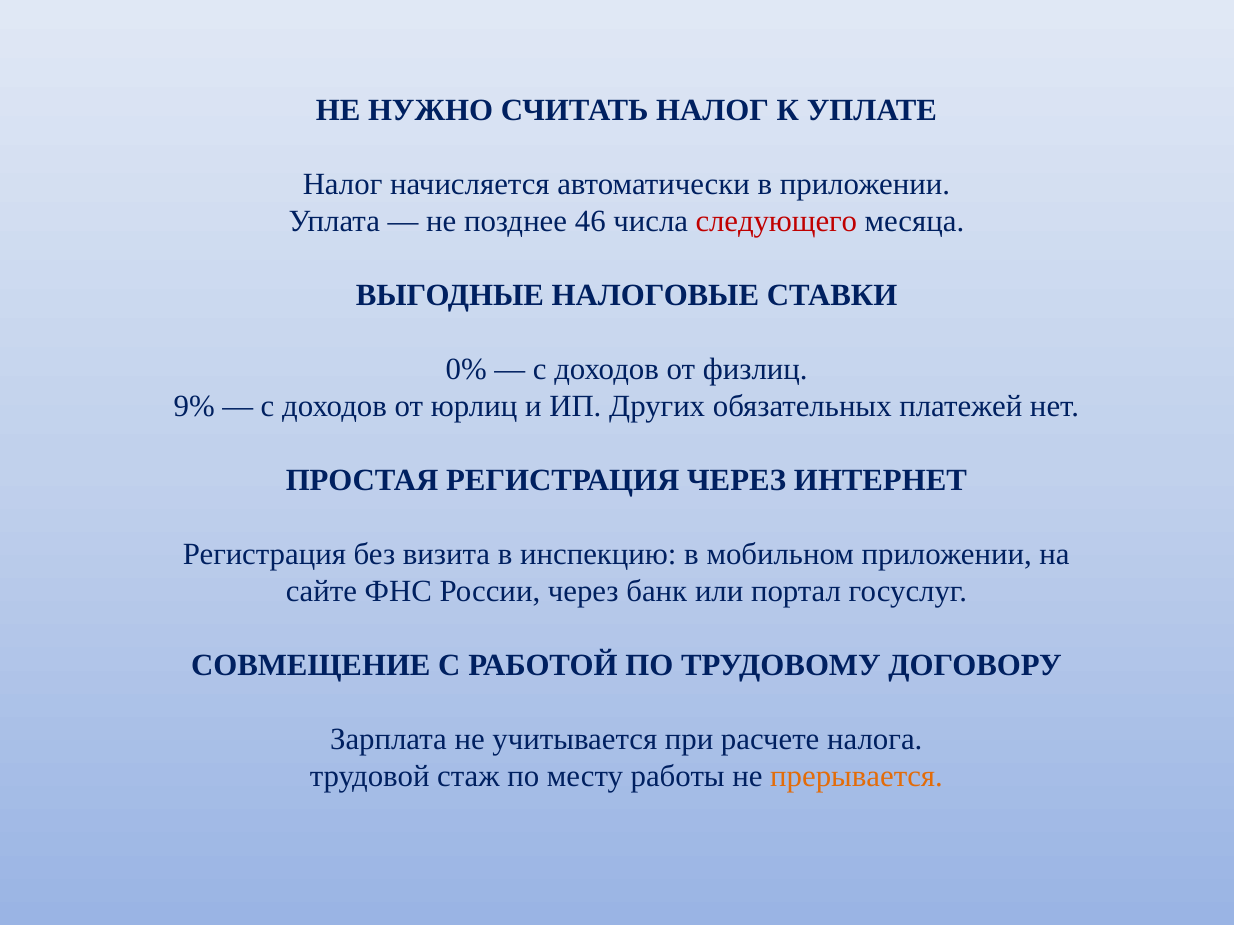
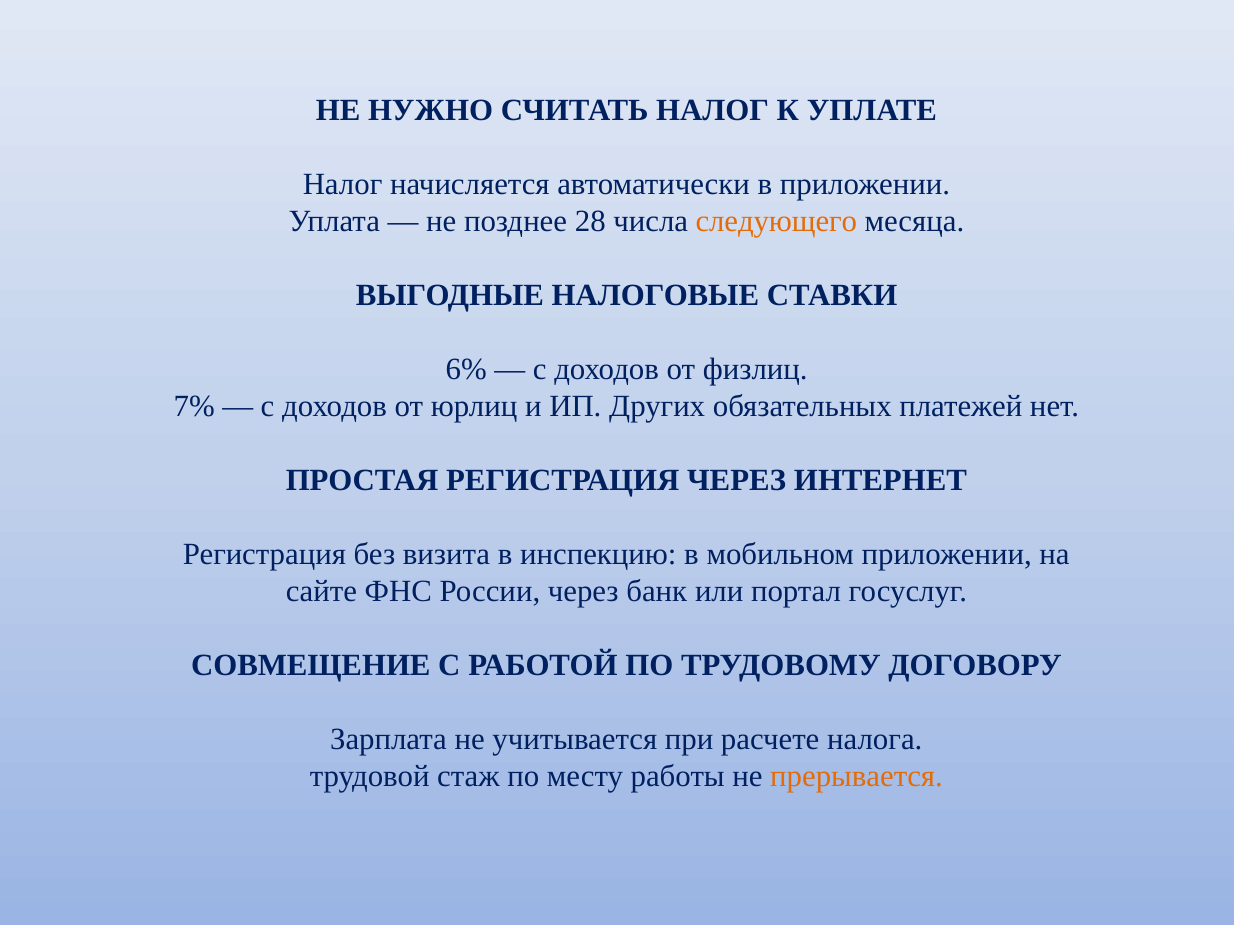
46: 46 -> 28 (590, 222)
следующего colour: red -> orange (776, 222)
0%: 0% -> 6% (466, 370)
9%: 9% -> 7% (194, 407)
